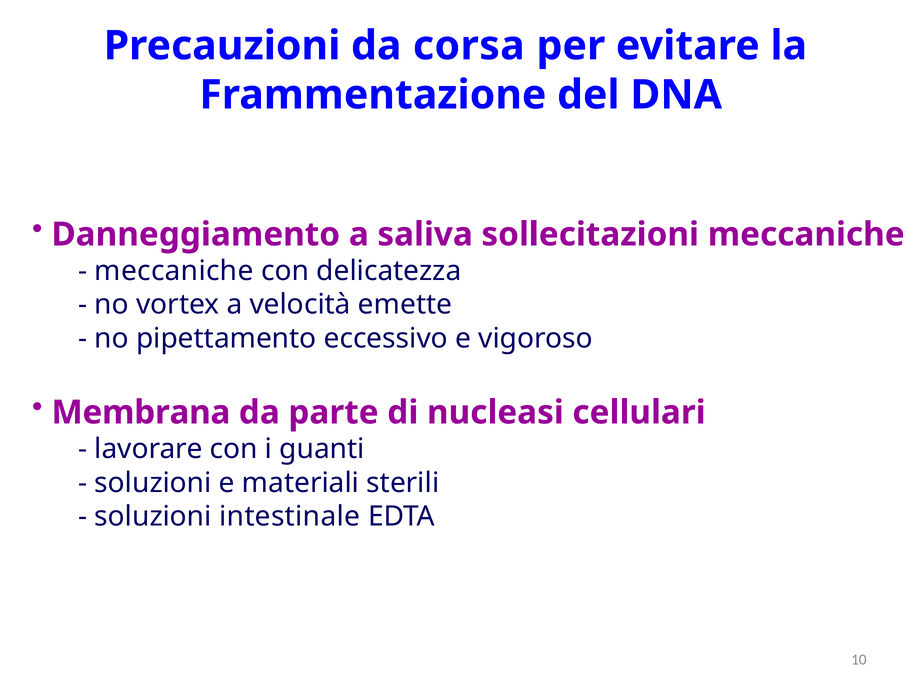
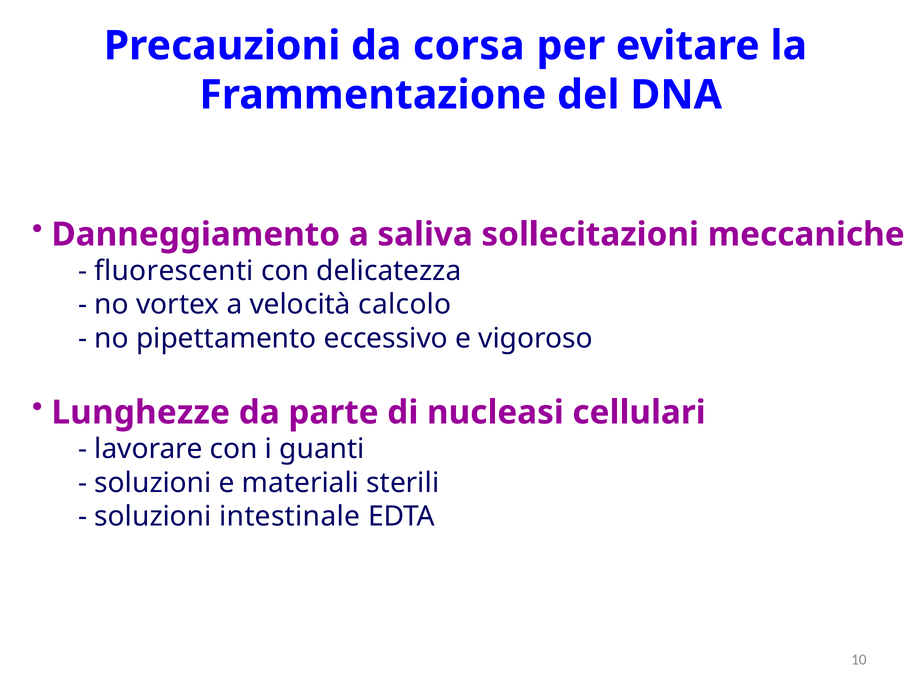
meccaniche: meccaniche -> fluorescenti (174, 271)
emette: emette -> calcolo (405, 305)
Membrana: Membrana -> Lunghezze (141, 413)
